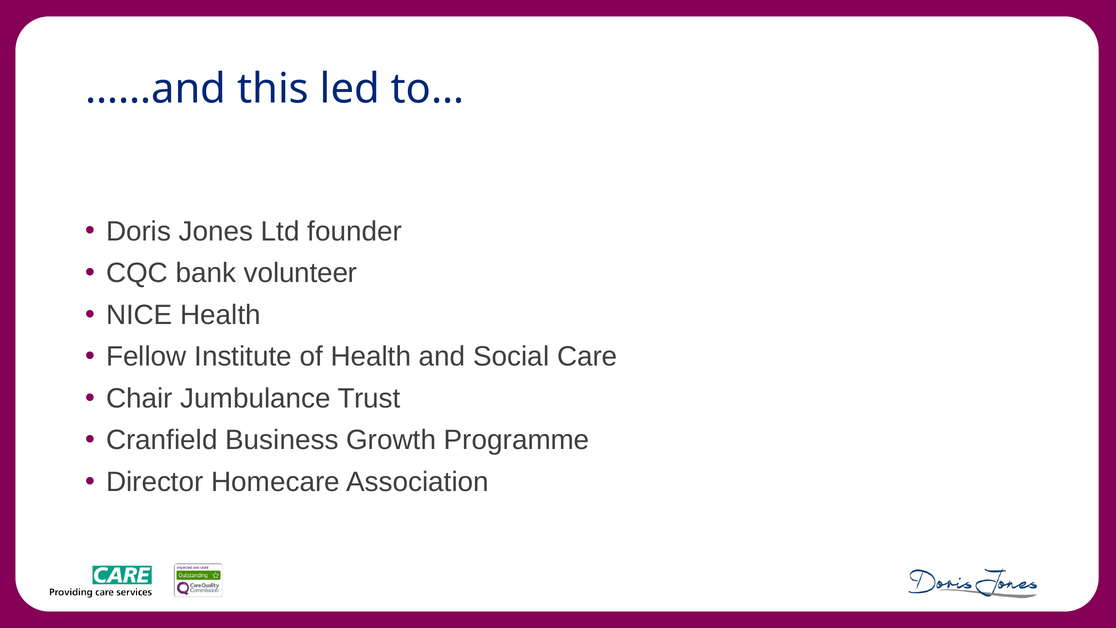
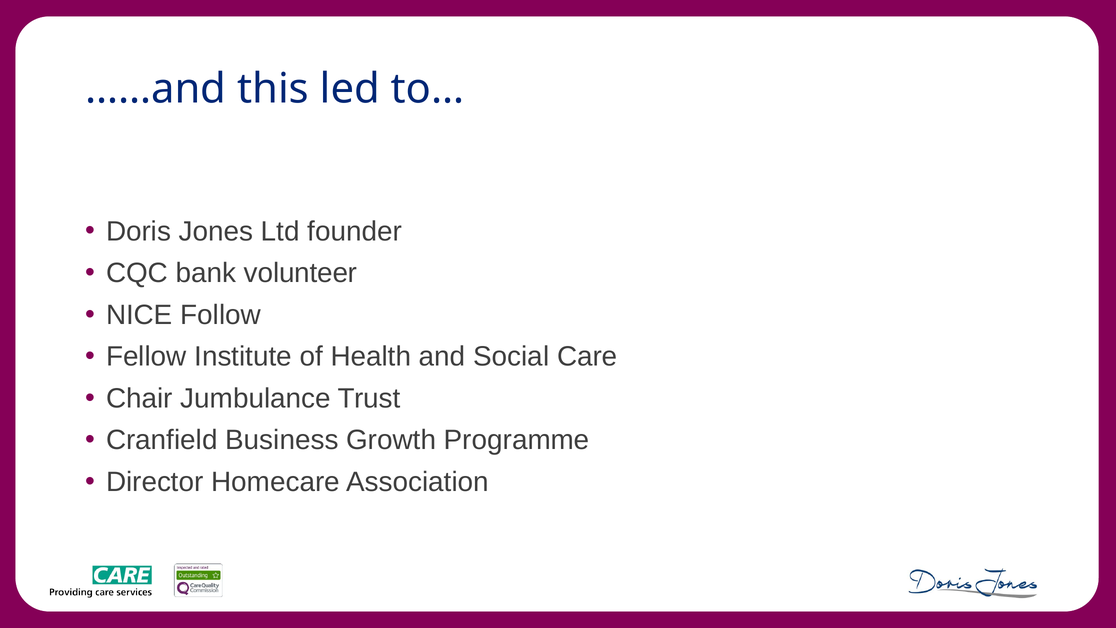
NICE Health: Health -> Follow (221, 315)
